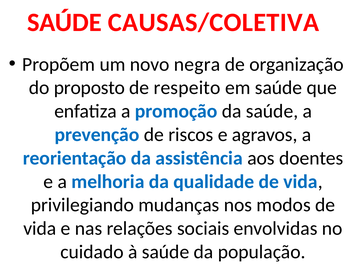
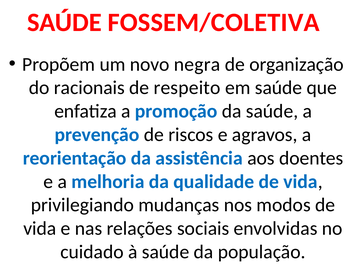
CAUSAS/COLETIVA: CAUSAS/COLETIVA -> FOSSEM/COLETIVA (214, 23)
proposto: proposto -> racionais (89, 88)
